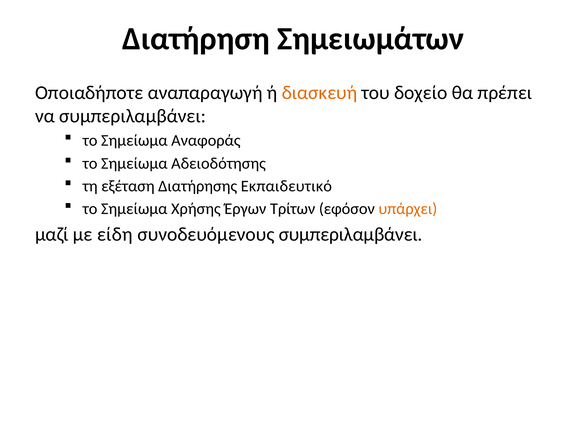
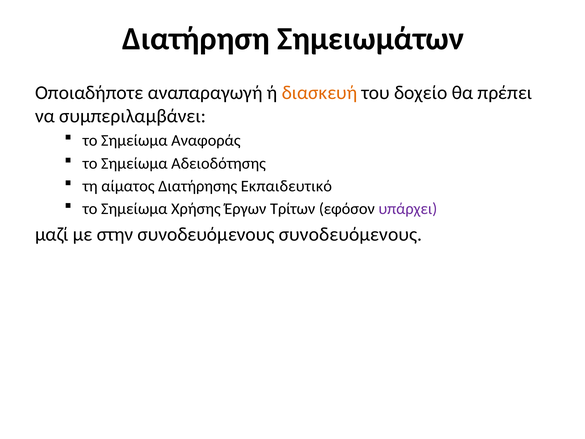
εξέταση: εξέταση -> αίματος (128, 186)
υπάρχει colour: orange -> purple (408, 209)
είδη: είδη -> στην (115, 234)
συνοδευόμενους συμπεριλαμβάνει: συμπεριλαμβάνει -> συνοδευόμενους (350, 234)
